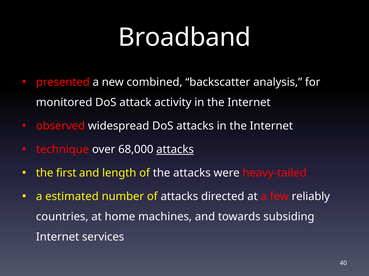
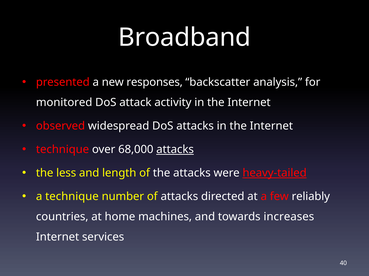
combined: combined -> responses (155, 83)
first: first -> less (66, 173)
heavy-tailed underline: none -> present (275, 173)
a estimated: estimated -> technique (72, 197)
subsiding: subsiding -> increases (289, 217)
